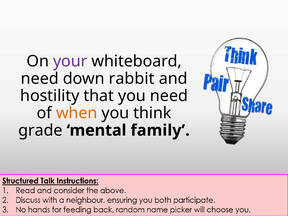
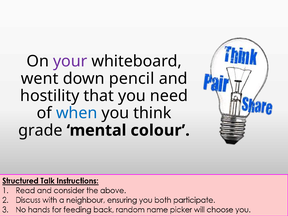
need: need -> went (40, 79)
rabbit: rabbit -> pencil (132, 79)
when colour: orange -> blue (77, 113)
family: family -> colour (160, 130)
